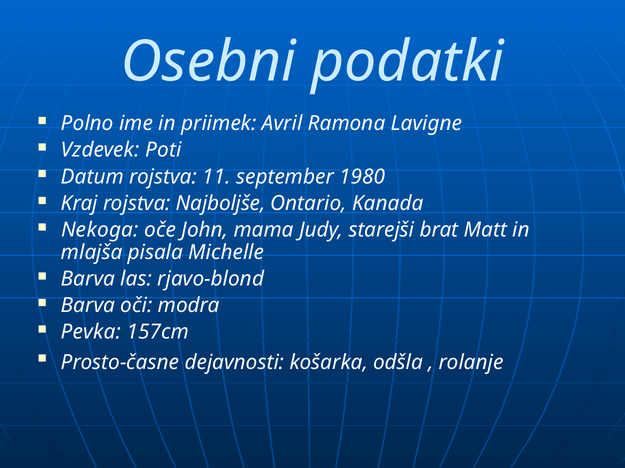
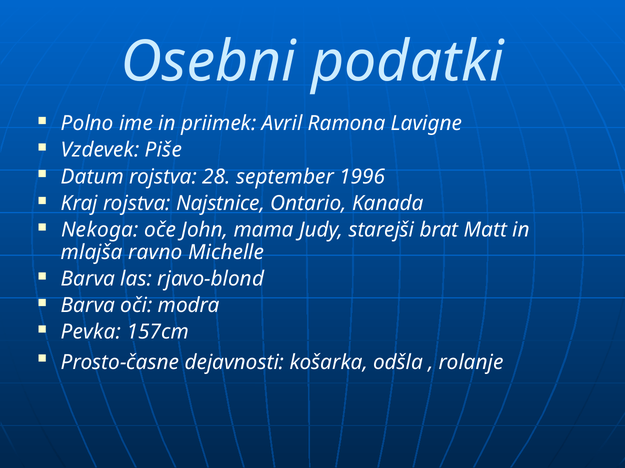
Poti: Poti -> Piše (163, 150)
11: 11 -> 28 (217, 177)
1980: 1980 -> 1996 (362, 177)
Najboljše: Najboljše -> Najstnice (221, 204)
pisala: pisala -> ravno (155, 253)
